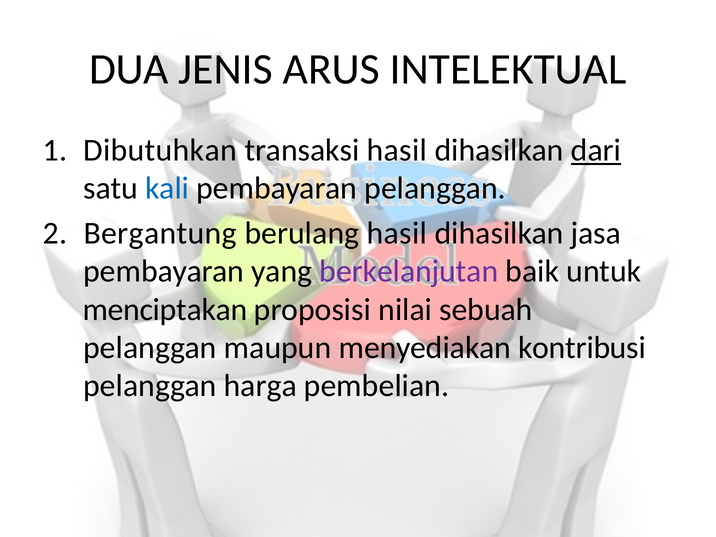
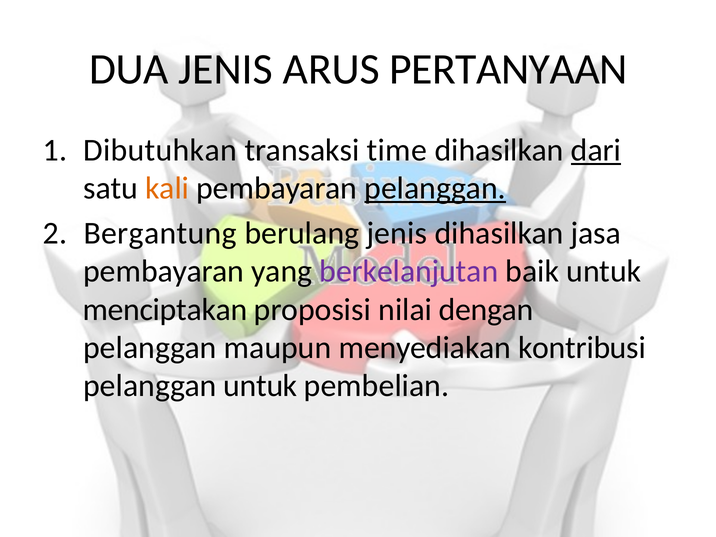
INTELEKTUAL: INTELEKTUAL -> PERTANYAAN (508, 69)
transaksi hasil: hasil -> time (397, 150)
kali colour: blue -> orange (167, 188)
pelanggan underline: none -> present (435, 188)
berulang hasil: hasil -> jenis (397, 233)
sebuah: sebuah -> dengan (486, 309)
pelanggan harga: harga -> untuk (260, 386)
